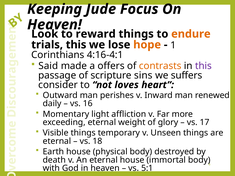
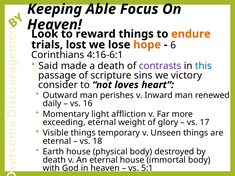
Jude: Jude -> Able (101, 9)
trials this: this -> lost (76, 45)
1: 1 -> 6 (173, 45)
4:16-4:1: 4:16-4:1 -> 4:16-6:1 (105, 55)
a offers: offers -> death (111, 66)
contrasts colour: orange -> purple (160, 66)
this colour: purple -> blue (203, 66)
suffers: suffers -> victory (186, 75)
